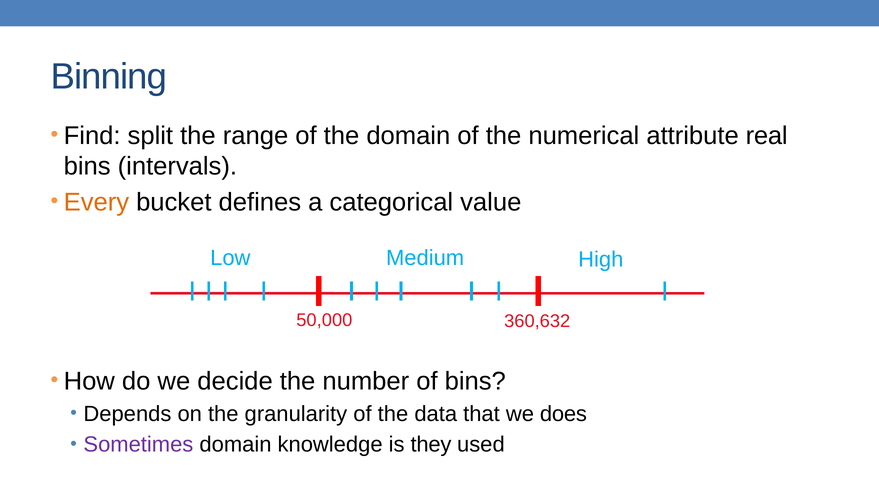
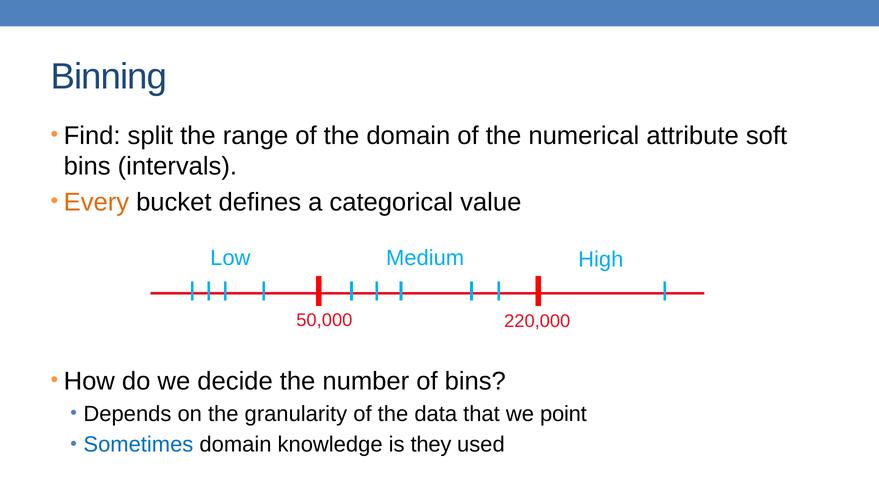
real: real -> soft (767, 136)
360,632: 360,632 -> 220,000 (537, 322)
does: does -> point (563, 414)
Sometimes colour: purple -> blue (138, 445)
